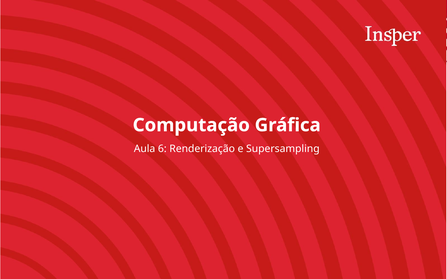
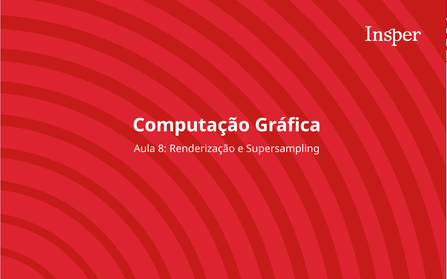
6: 6 -> 8 (162, 149)
